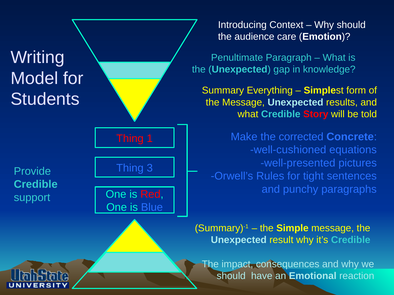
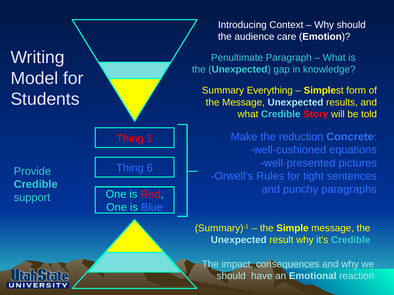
corrected: corrected -> reduction (301, 137)
3: 3 -> 6 (150, 168)
